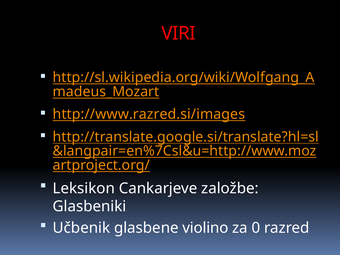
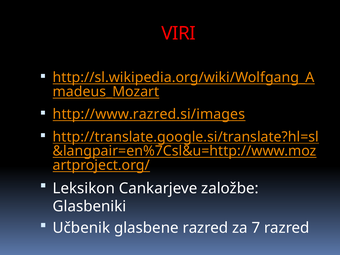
glasbene violino: violino -> razred (205, 228)
0: 0 -> 7 (256, 228)
